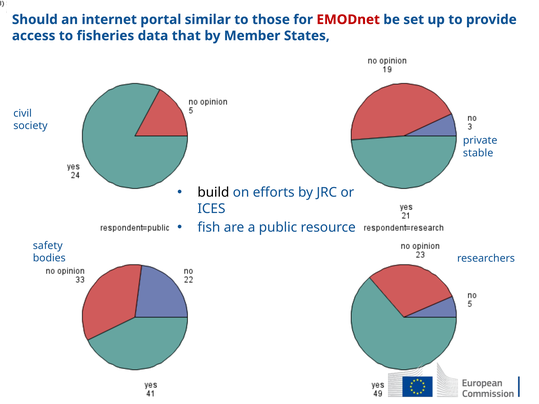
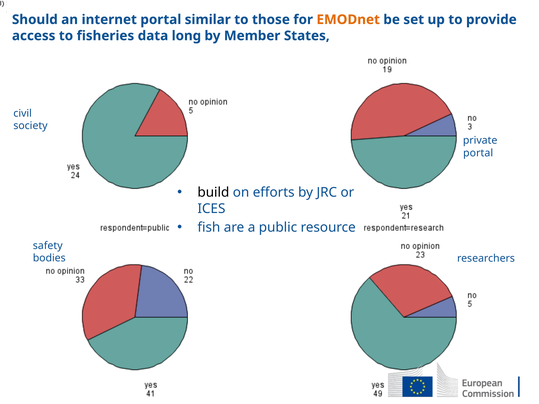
EMODnet colour: red -> orange (348, 20)
that: that -> long (186, 36)
stable: stable -> portal (478, 153)
